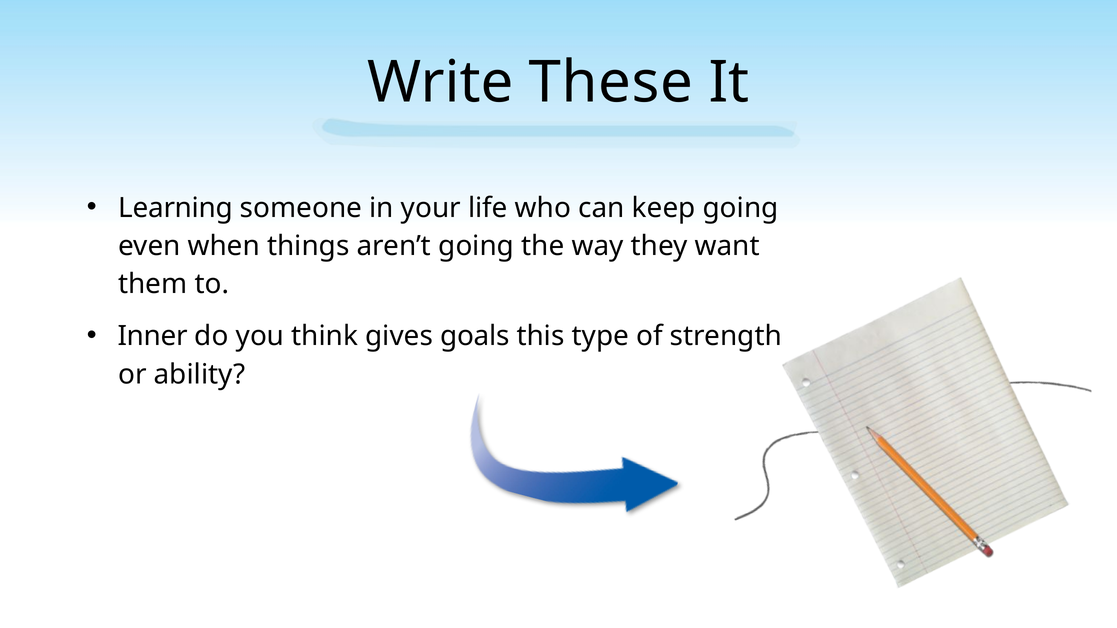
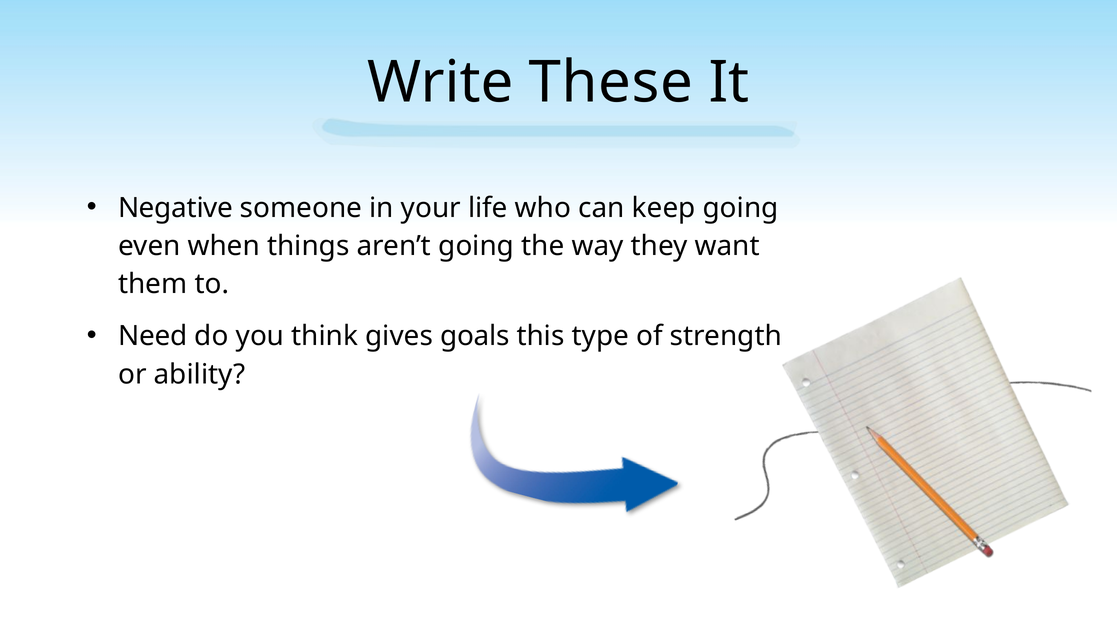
Learning: Learning -> Negative (176, 208)
Inner: Inner -> Need (153, 336)
